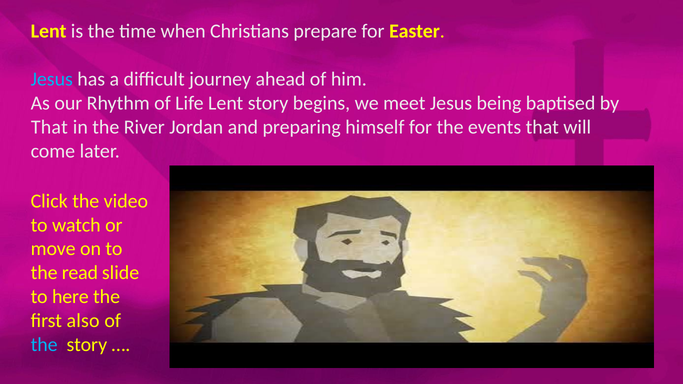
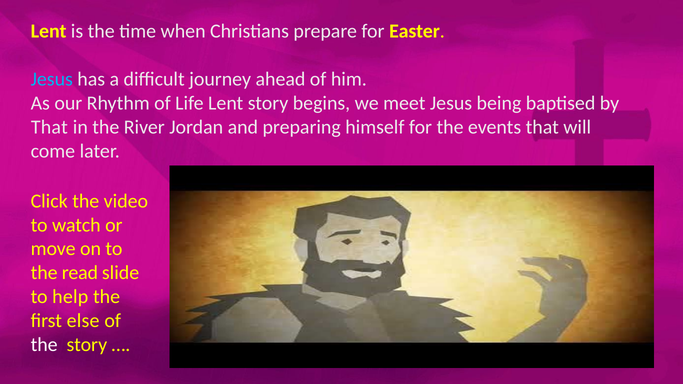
here: here -> help (70, 297)
also: also -> else (83, 321)
the colour: light blue -> white (44, 345)
